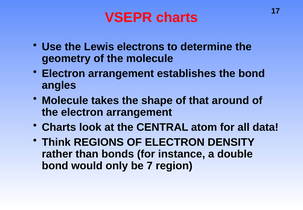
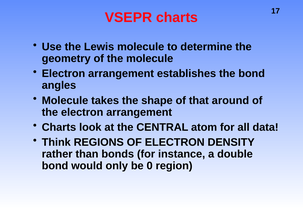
Lewis electrons: electrons -> molecule (141, 47)
7: 7 -> 0 (150, 166)
